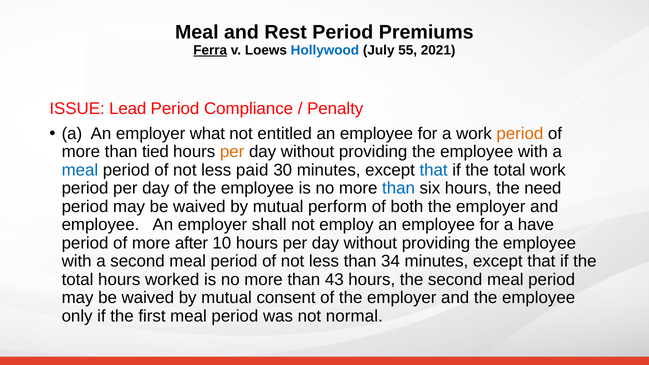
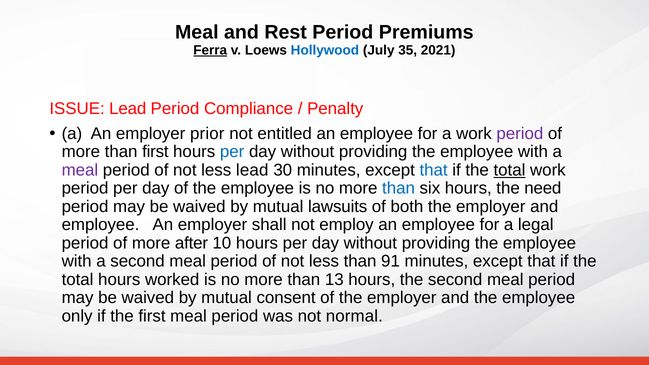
55: 55 -> 35 (408, 50)
what: what -> prior (207, 134)
period colour: orange -> purple (520, 134)
than tied: tied -> first (155, 152)
per colour: orange -> blue (232, 152)
meal colour: blue -> purple (80, 170)
less paid: paid -> lead (252, 170)
total underline: none -> present (509, 170)
perform: perform -> lawsuits (338, 207)
have: have -> legal (536, 225)
34: 34 -> 91 (391, 261)
43: 43 -> 13 (334, 280)
